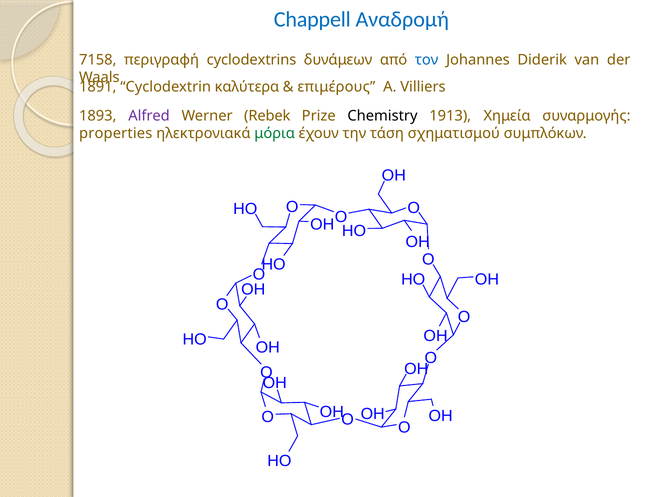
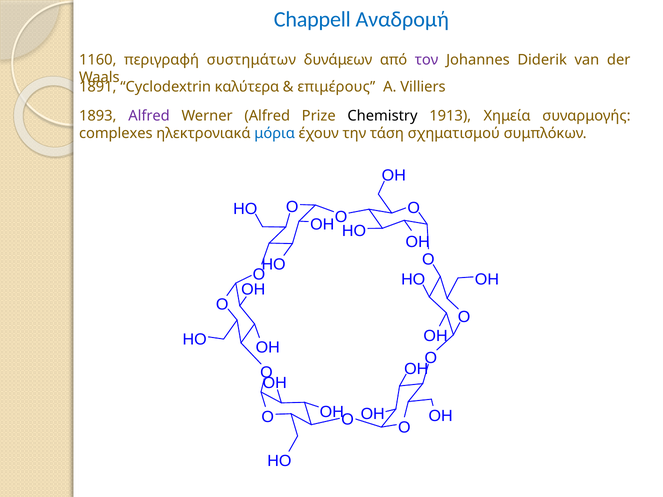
7158: 7158 -> 1160 (98, 60)
cyclodextrins: cyclodextrins -> συστημάτων (251, 60)
τον colour: blue -> purple (427, 60)
Werner Rebek: Rebek -> Alfred (267, 116)
properties: properties -> complexes (116, 133)
μόρια colour: green -> blue (275, 133)
